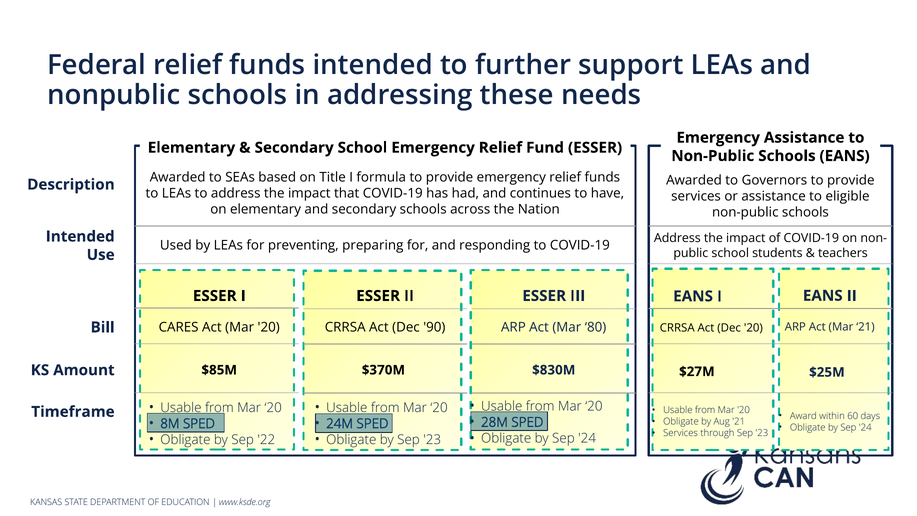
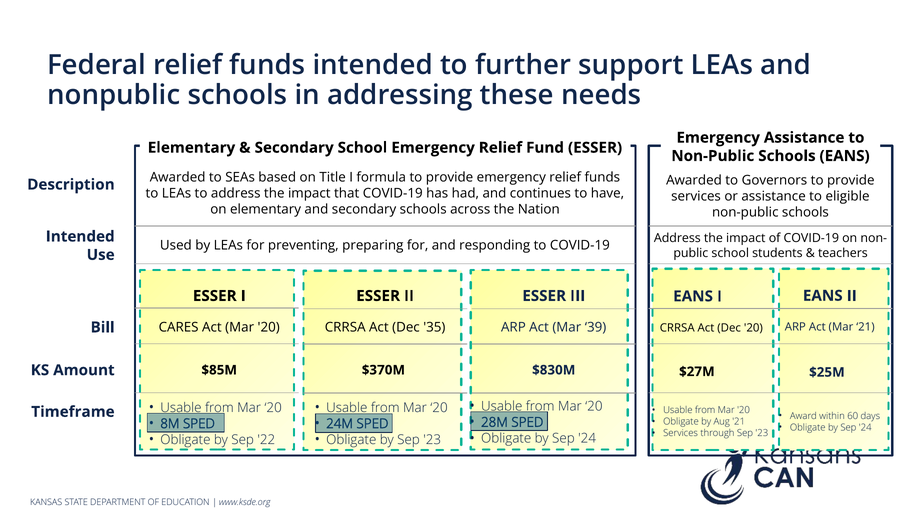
90: 90 -> 35 (434, 327)
80: 80 -> 39 (596, 327)
